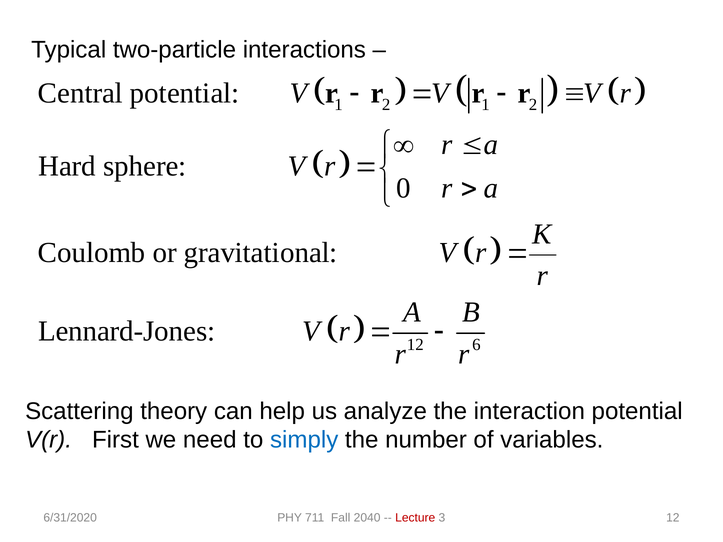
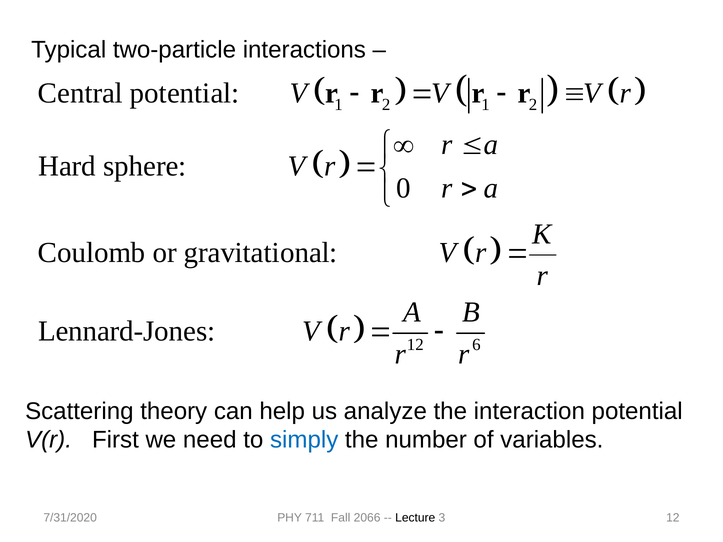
6/31/2020: 6/31/2020 -> 7/31/2020 (70, 518)
2040: 2040 -> 2066 (367, 518)
Lecture colour: red -> black (415, 518)
